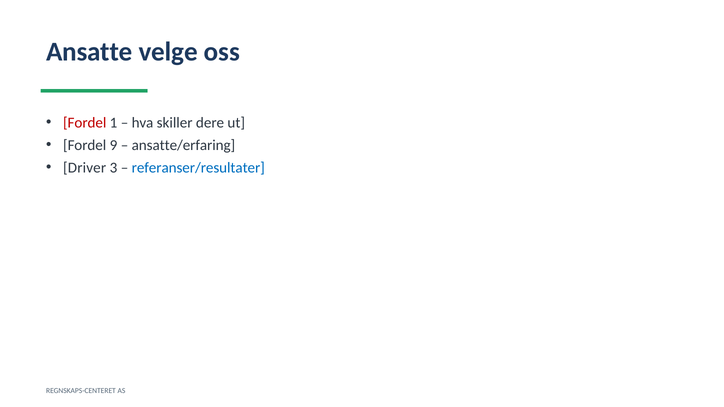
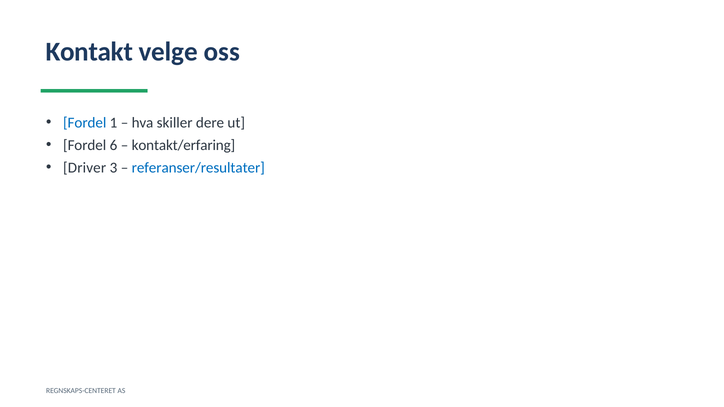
Ansatte: Ansatte -> Kontakt (89, 52)
Fordel colour: red -> blue (85, 123)
9: 9 -> 6 (114, 145)
ansatte/erfaring: ansatte/erfaring -> kontakt/erfaring (183, 145)
